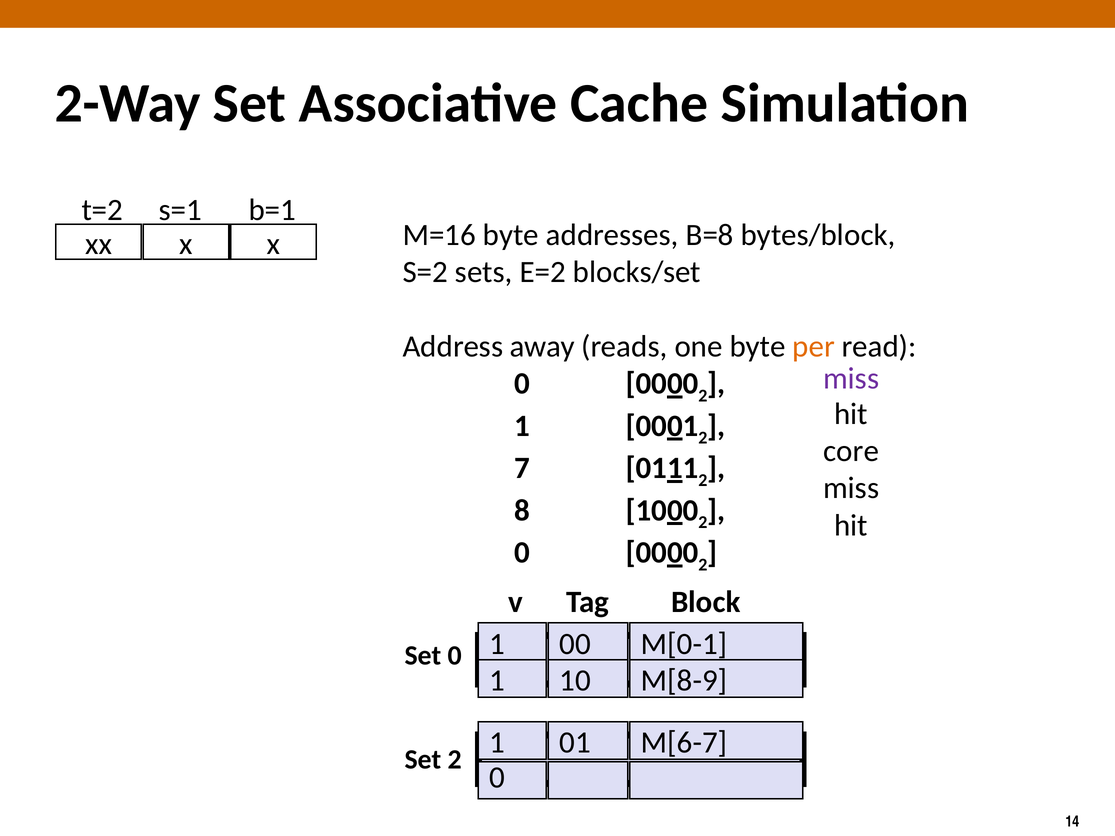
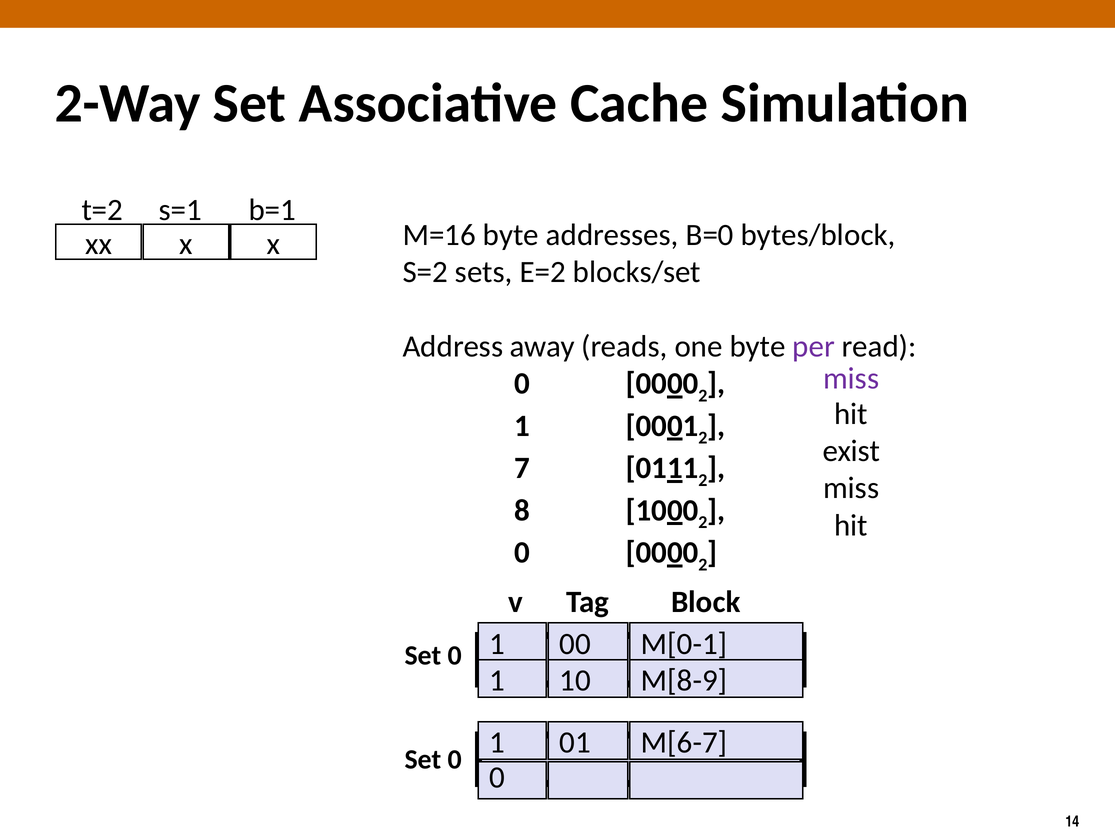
B=8: B=8 -> B=0 (710, 235)
per colour: orange -> purple (814, 346)
core: core -> exist (851, 451)
2: 2 -> 0 (455, 760)
